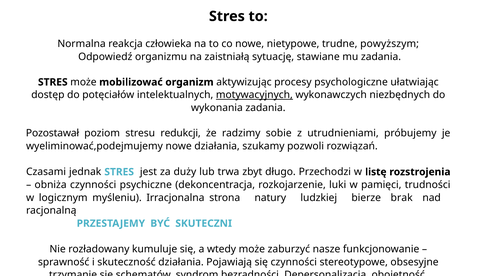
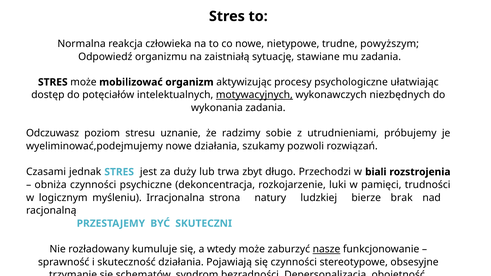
Pozostawał: Pozostawał -> Odczuwasz (53, 133)
redukcji: redukcji -> uznanie (181, 133)
listę: listę -> biali (376, 172)
nasze underline: none -> present (327, 249)
